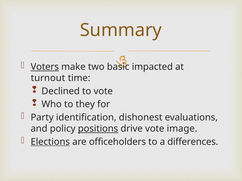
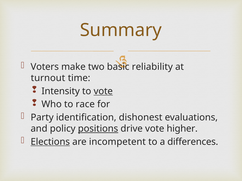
Voters underline: present -> none (45, 67)
impacted: impacted -> reliability (152, 67)
Declined: Declined -> Intensity (61, 91)
vote underline: none -> present (103, 91)
they: they -> race (85, 105)
image: image -> higher (182, 129)
officeholders: officeholders -> incompetent (117, 142)
